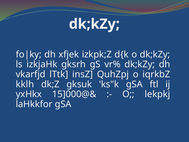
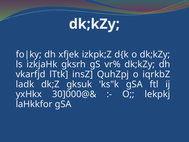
kklh: kklh -> ladk (25, 84)
15]000@&: 15]000@& -> 30]000@& (74, 94)
